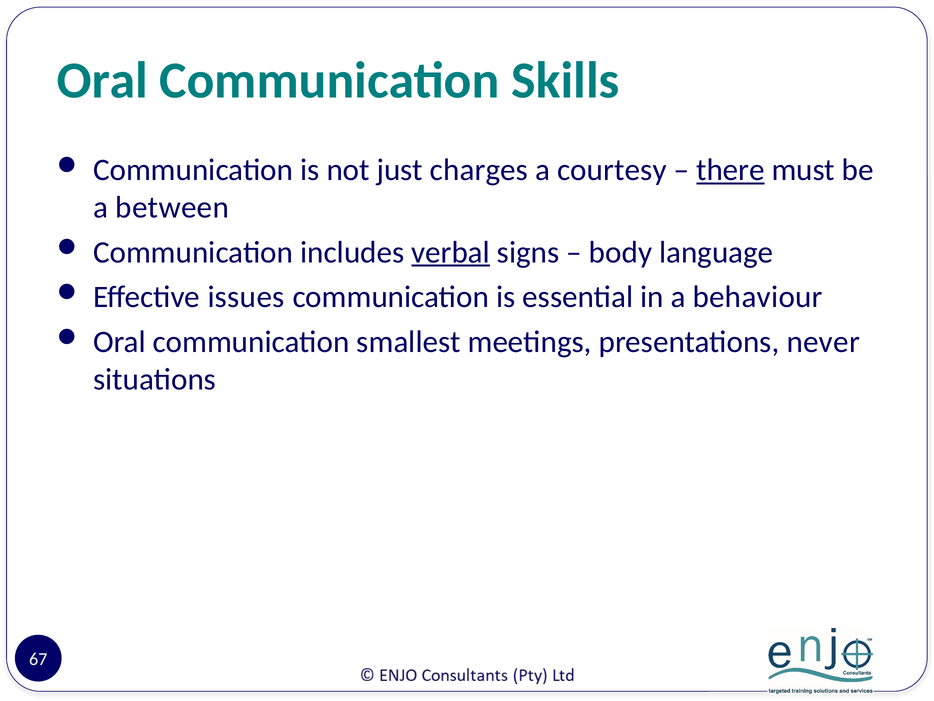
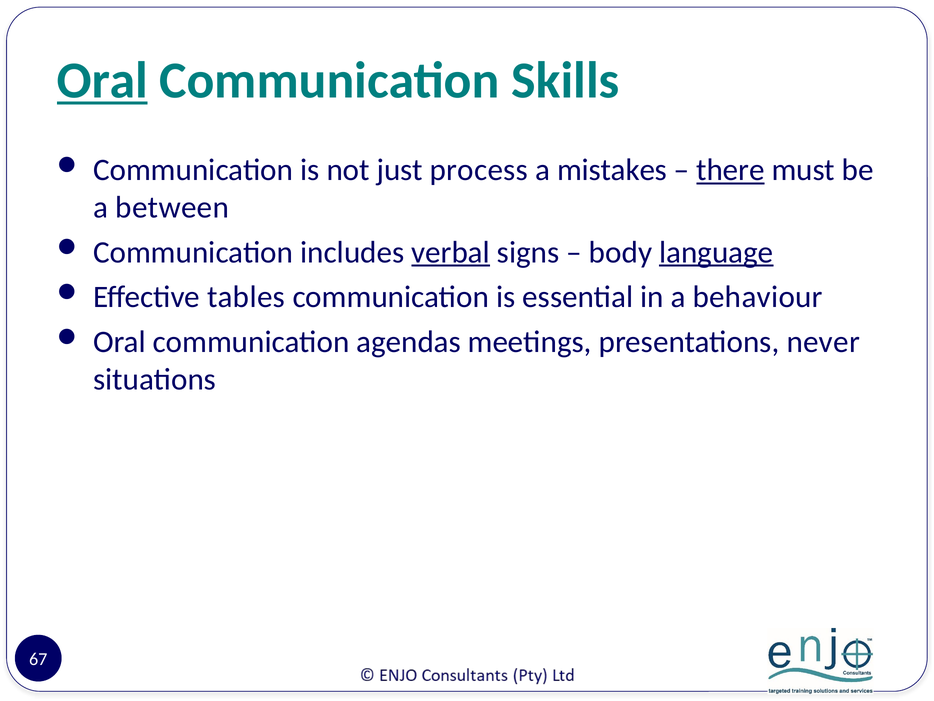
Oral underline: none -> present (102, 81)
charges: charges -> process (479, 170)
courtesy: courtesy -> mistakes (612, 170)
language underline: none -> present (716, 252)
issues: issues -> tables (246, 297)
smallest: smallest -> agendas (409, 342)
